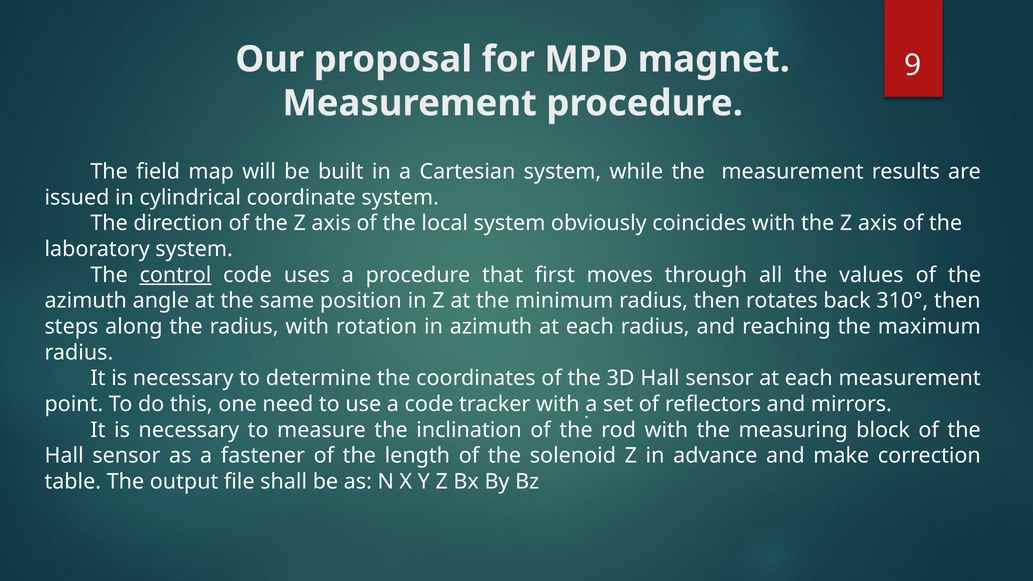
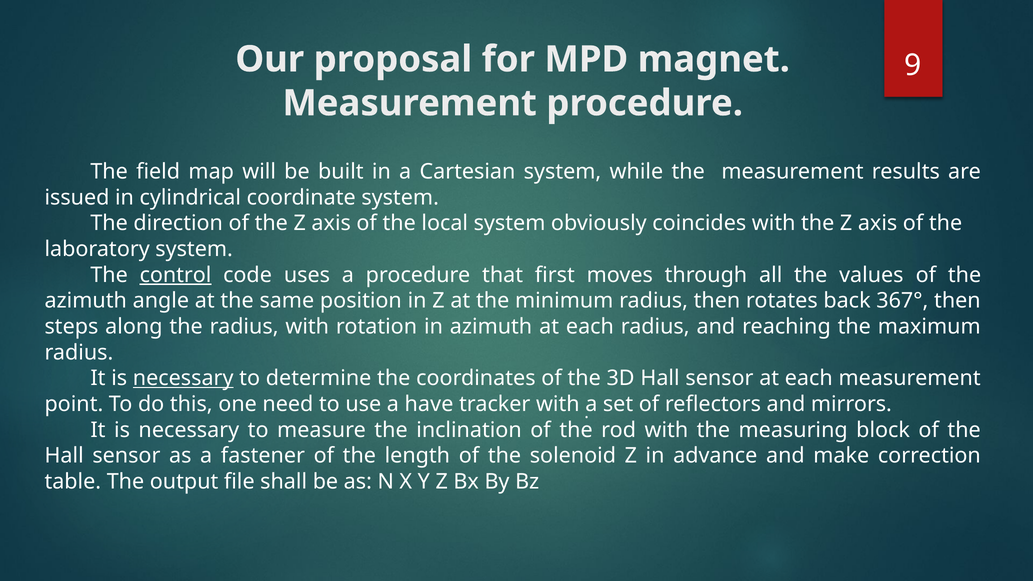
310°: 310° -> 367° (902, 301)
necessary underline: none -> present (183, 378)
a code: code -> have (429, 404)
